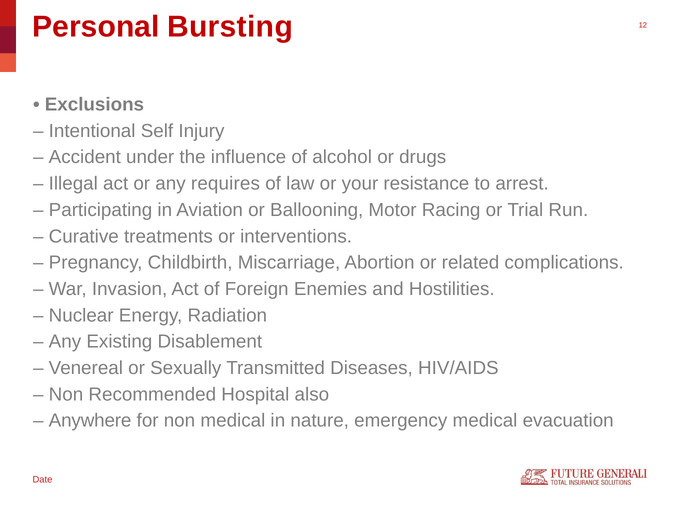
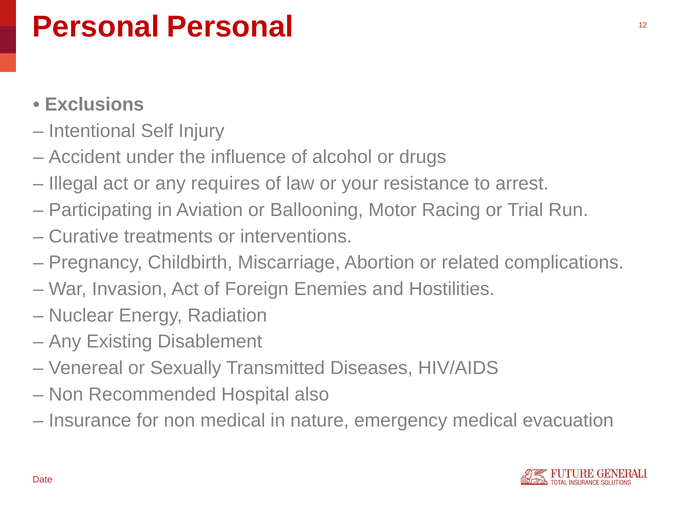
Personal Bursting: Bursting -> Personal (230, 27)
Anywhere: Anywhere -> Insurance (90, 421)
